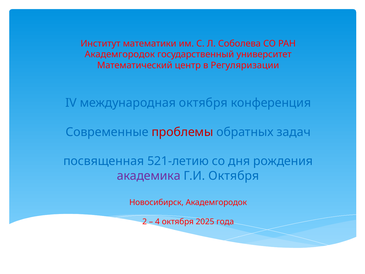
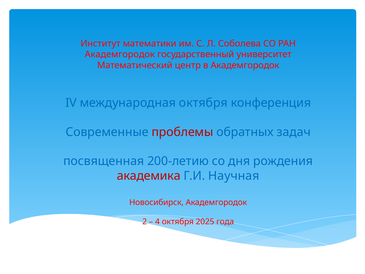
в Регуляризации: Регуляризации -> Академгородок (245, 65)
521-летию: 521-летию -> 200-летию (178, 161)
академика colour: purple -> red (149, 176)
Г.И Октября: Октября -> Научная (234, 176)
